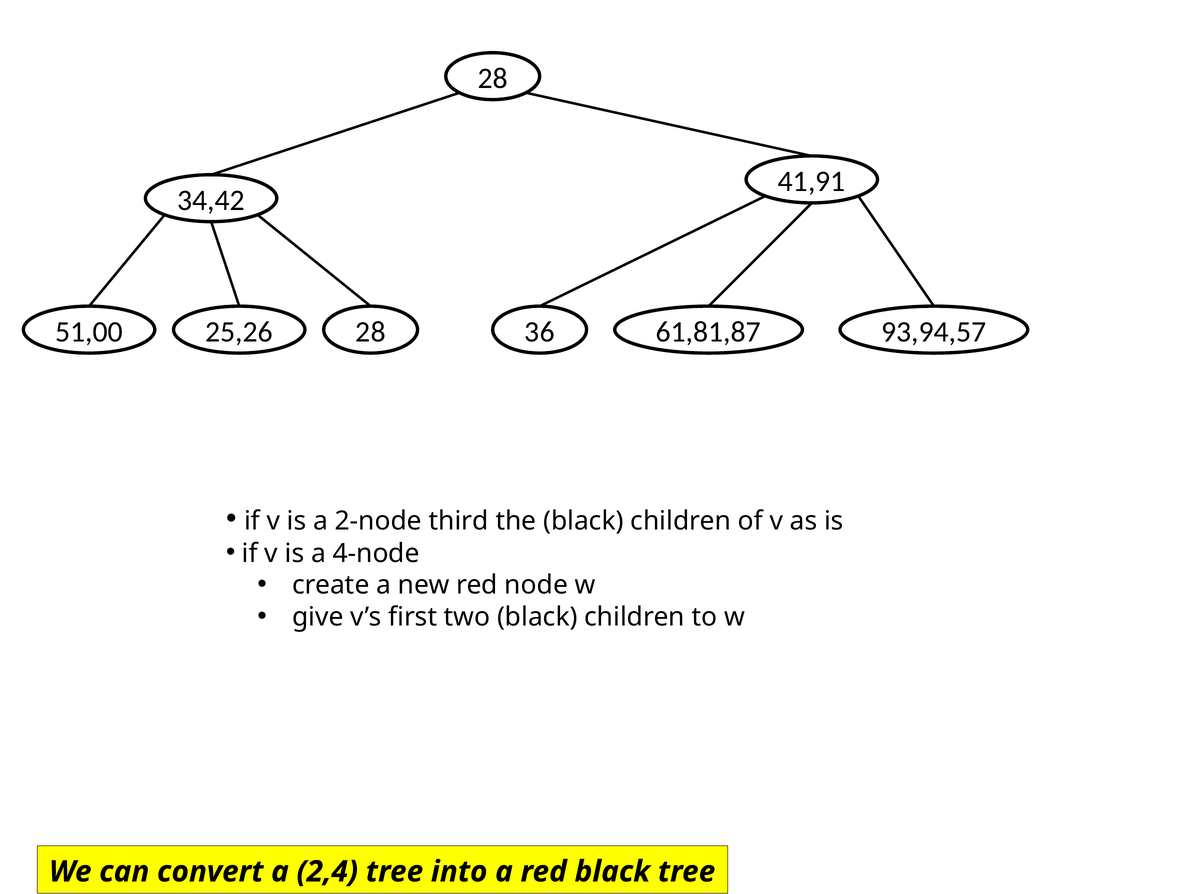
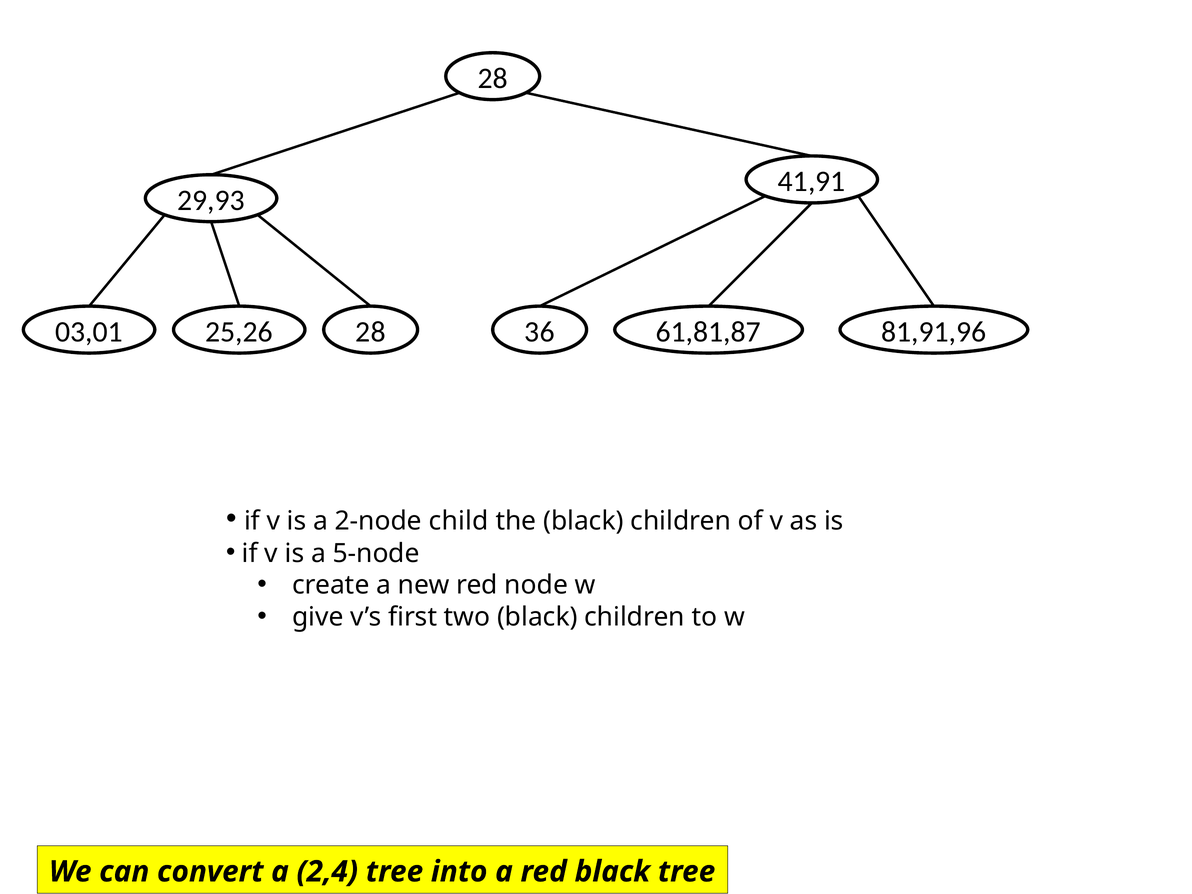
34,42: 34,42 -> 29,93 (211, 200)
51,00: 51,00 -> 03,01 (89, 332)
93,94,57: 93,94,57 -> 81,91,96 (934, 332)
third: third -> child (459, 521)
4-node: 4-node -> 5-node (376, 553)
